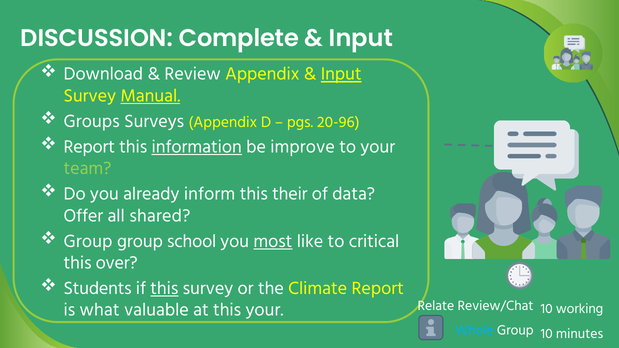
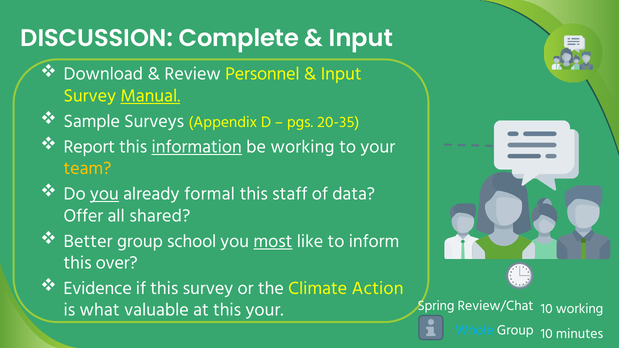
Review Appendix: Appendix -> Personnel (262, 74)
Input underline: present -> none (341, 74)
Groups: Groups -> Sample (92, 121)
20-96: 20-96 -> 20-35 (338, 122)
be improve: improve -> working (303, 147)
team colour: light green -> yellow (87, 168)
you underline: none -> present (104, 194)
inform: inform -> formal (210, 194)
their: their -> staff (290, 194)
Group: Group -> Better (88, 241)
critical: critical -> inform (374, 241)
Students: Students -> Evidence (98, 288)
this underline: present -> none (164, 288)
Climate Report: Report -> Action (378, 288)
Relate: Relate -> Spring (436, 306)
